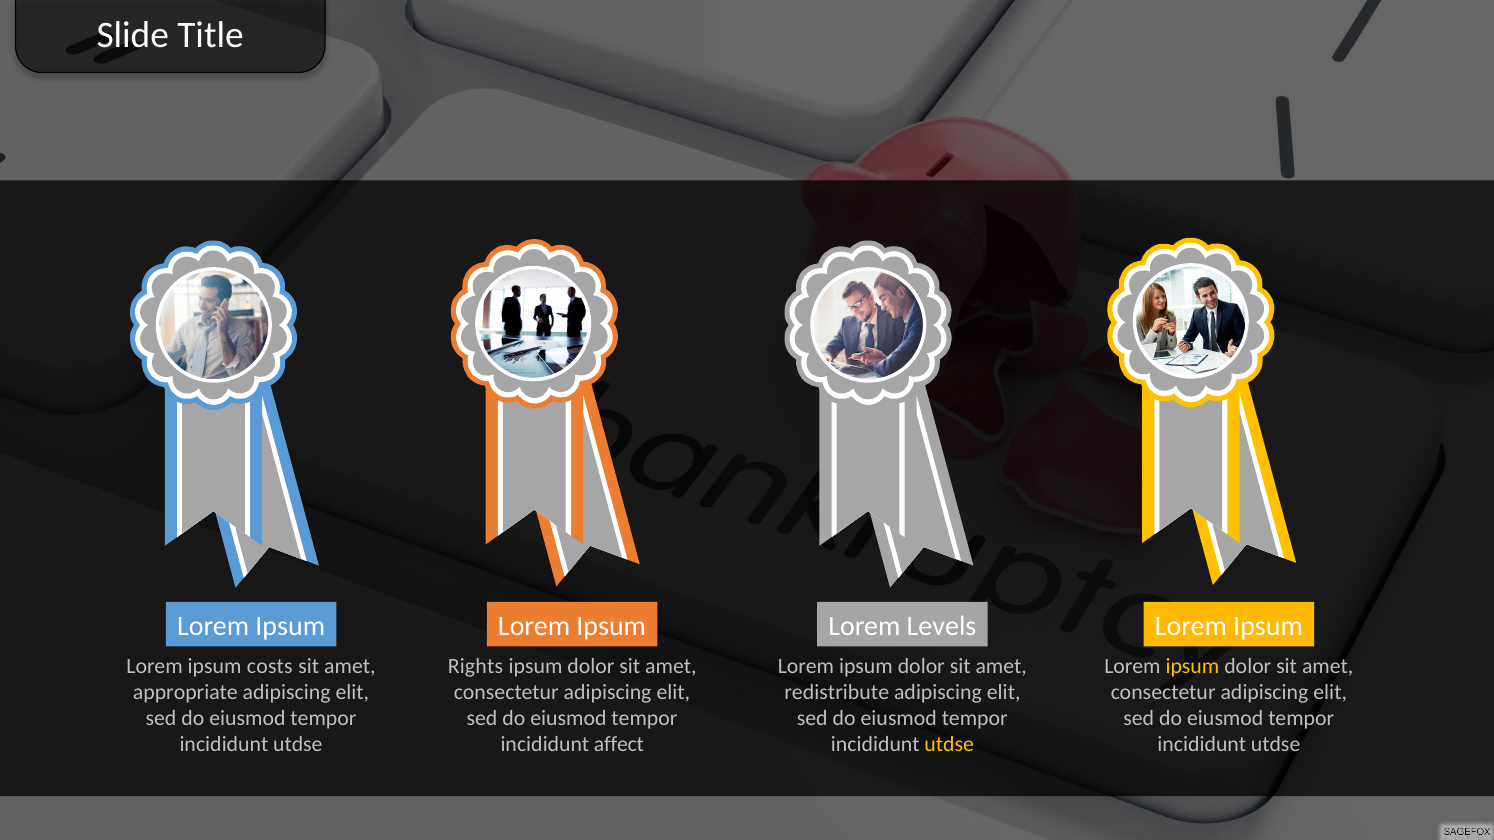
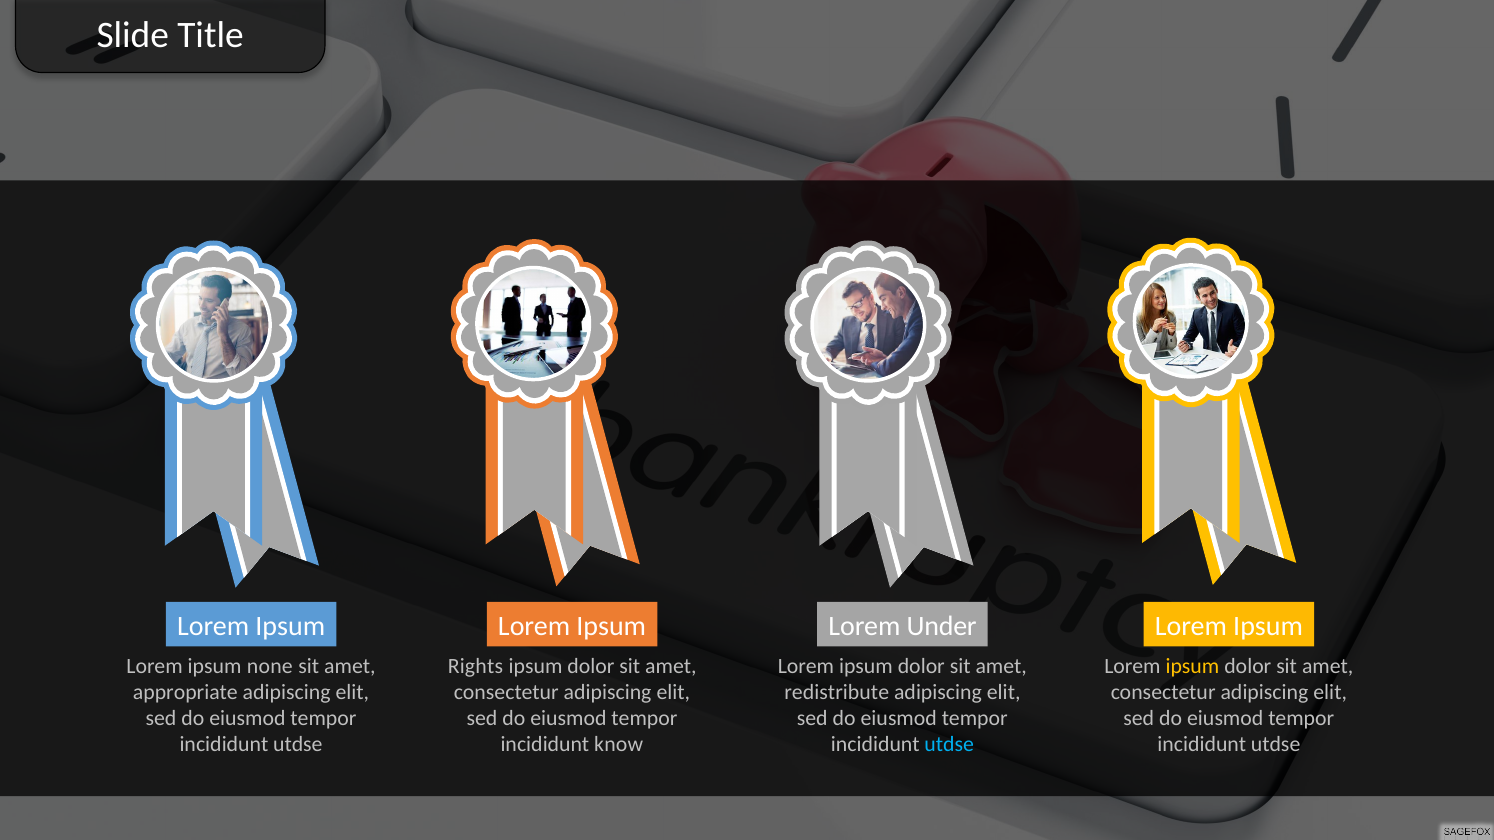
Levels: Levels -> Under (942, 626)
costs: costs -> none (270, 667)
affect: affect -> know (619, 745)
utdse colour: yellow -> light blue (949, 745)
